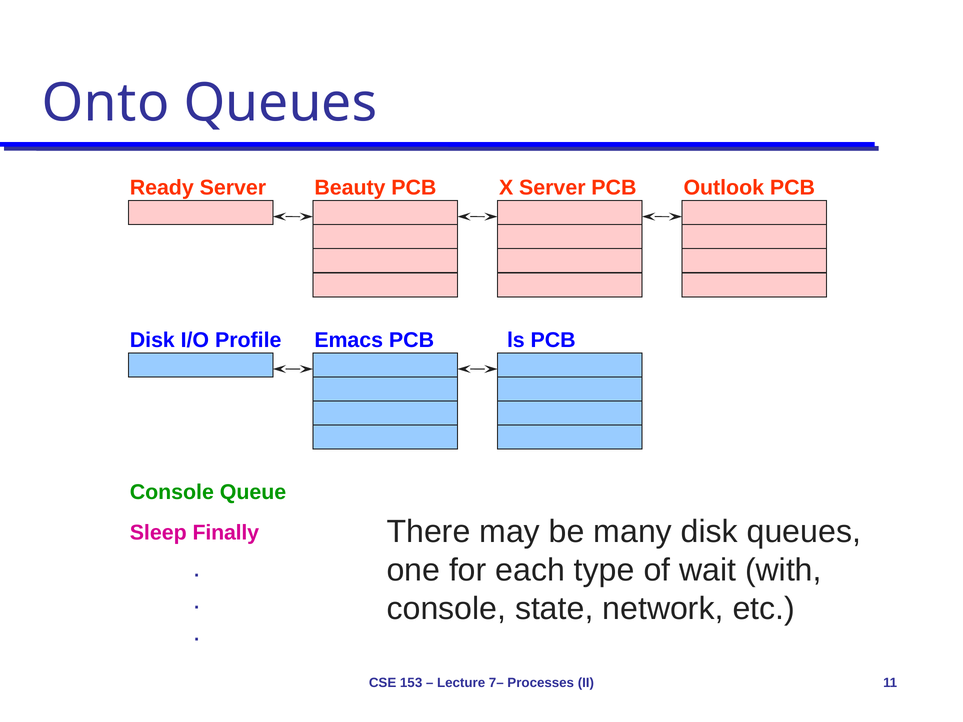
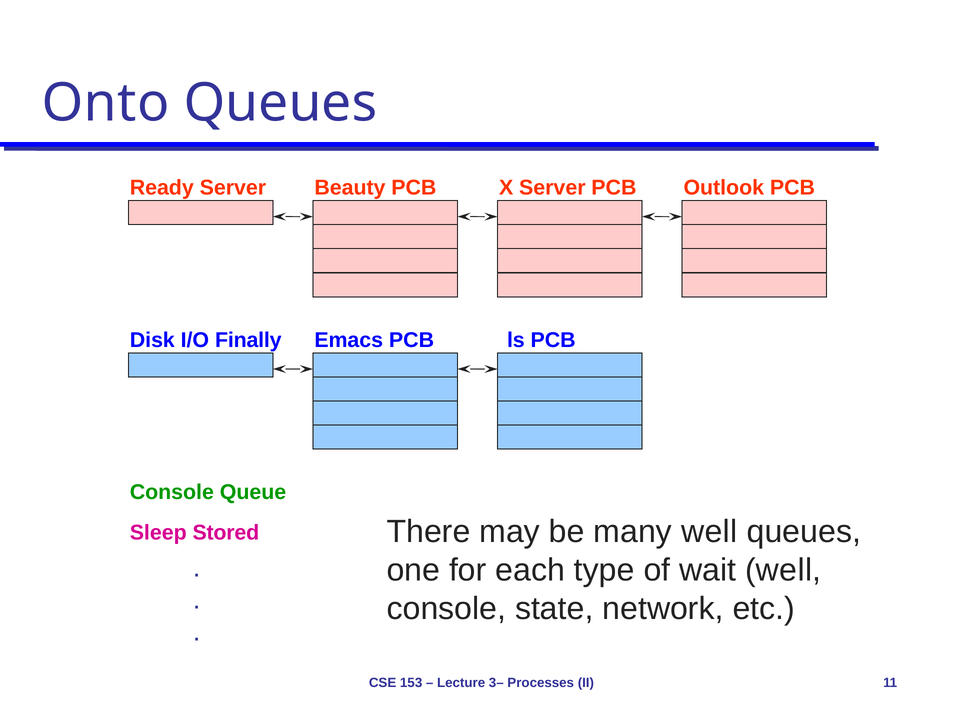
Profile: Profile -> Finally (248, 340)
many disk: disk -> well (709, 532)
Finally: Finally -> Stored (226, 533)
wait with: with -> well (783, 570)
7–: 7– -> 3– (496, 683)
